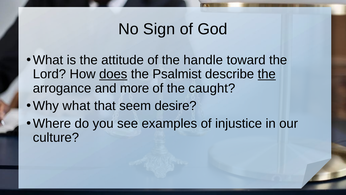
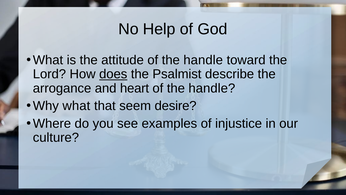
Sign: Sign -> Help (159, 29)
the underline: present -> none (267, 74)
more: more -> heart (135, 88)
caught: caught -> handle (212, 88)
